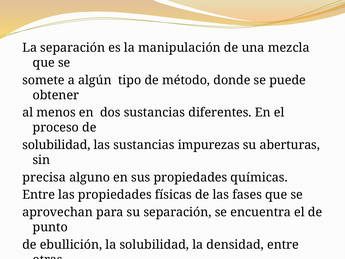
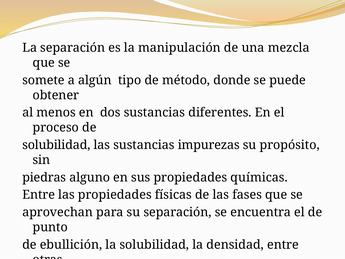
aberturas: aberturas -> propósito (290, 145)
precisa: precisa -> piedras (44, 177)
